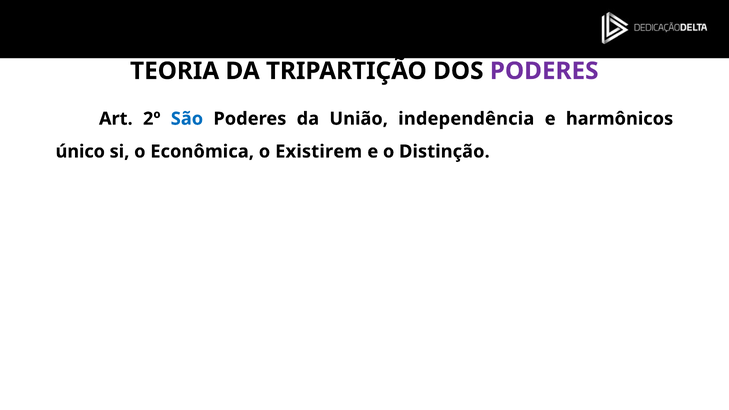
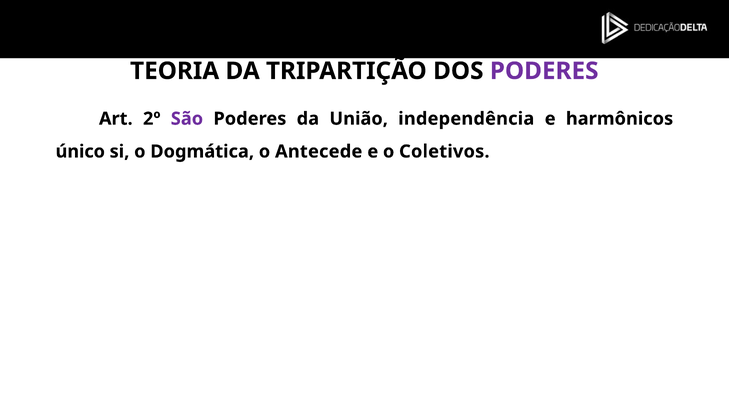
São colour: blue -> purple (187, 119)
Econômica: Econômica -> Dogmática (202, 152)
Existirem: Existirem -> Antecede (319, 152)
Distinção: Distinção -> Coletivos (444, 152)
